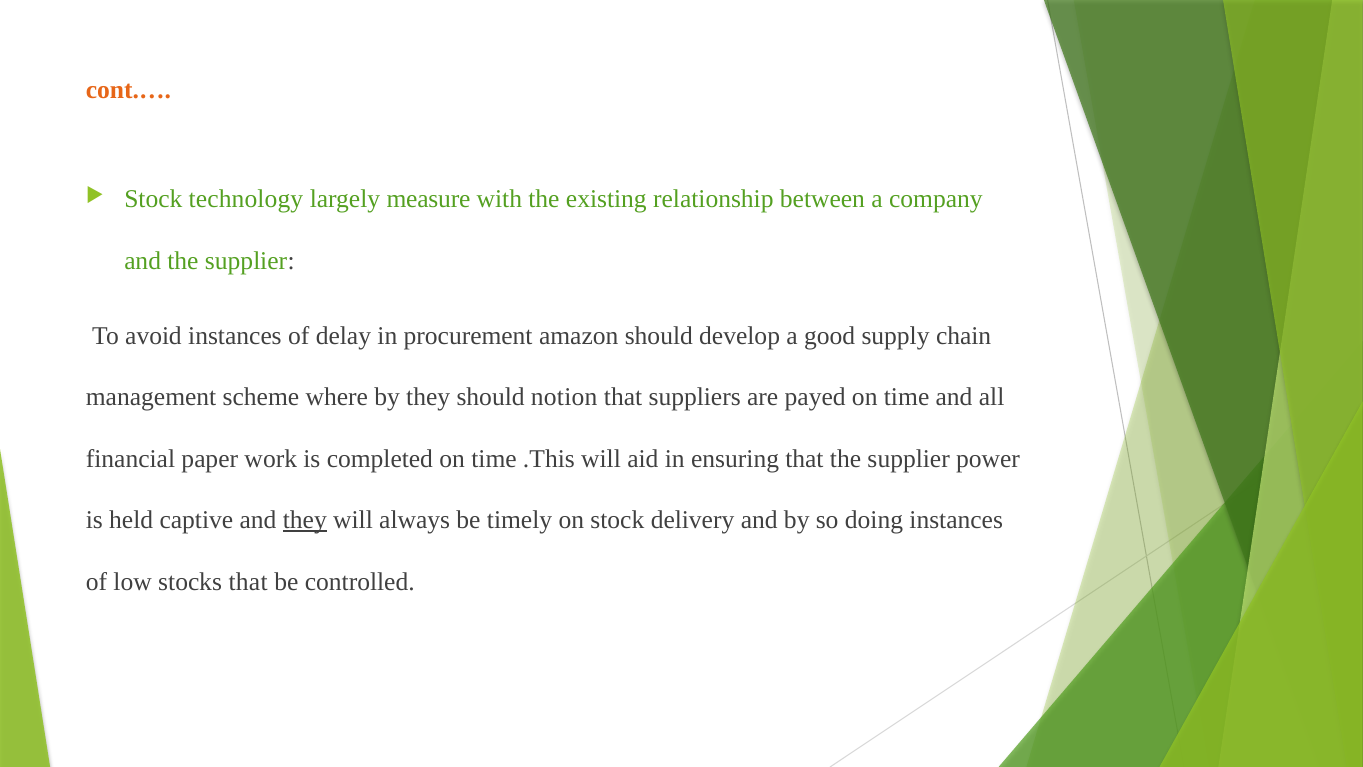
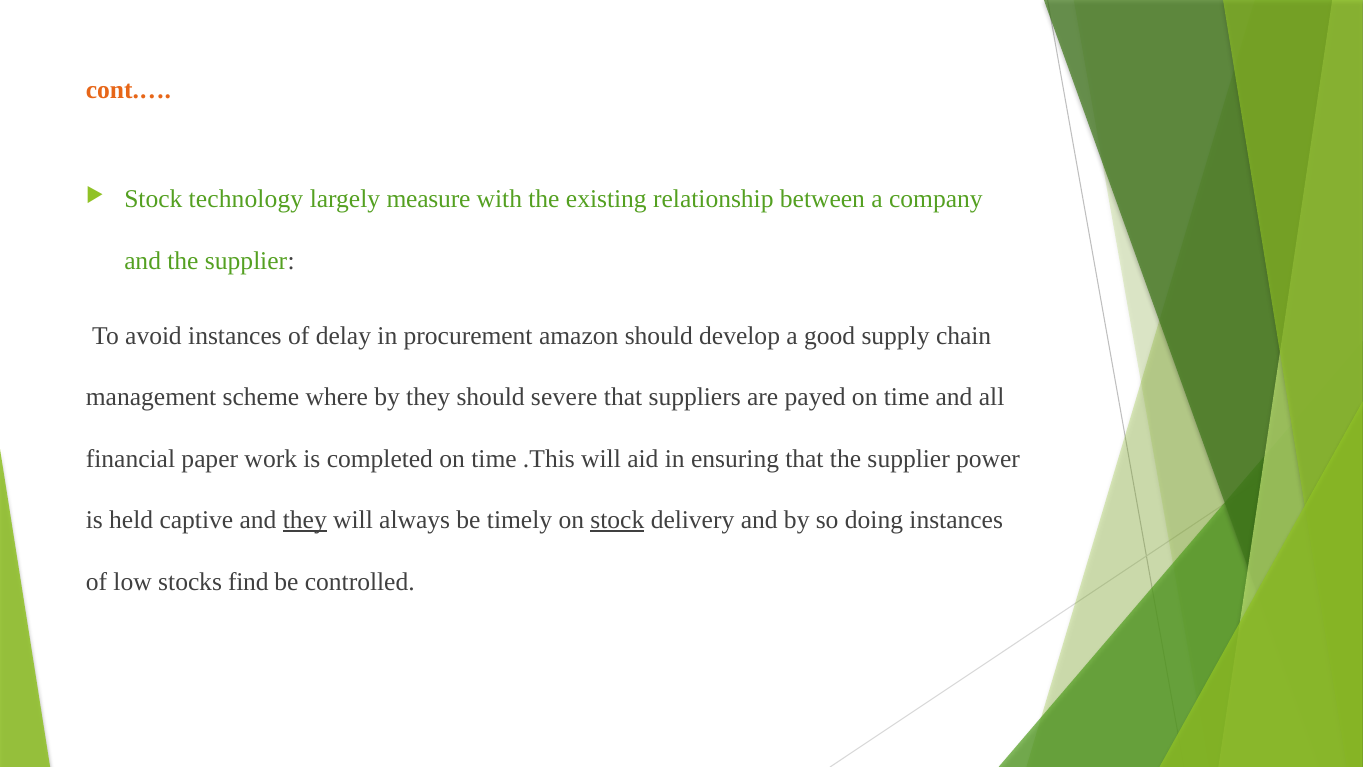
notion: notion -> severe (564, 397)
stock underline: none -> present (617, 520)
stocks that: that -> find (248, 581)
